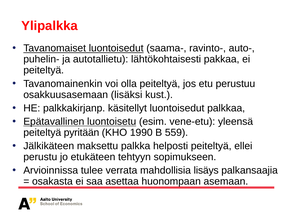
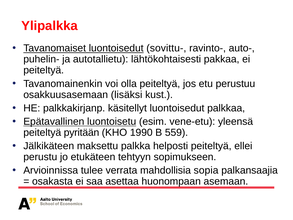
saama-: saama- -> sovittu- (166, 48)
lisäys: lisäys -> sopia (206, 170)
